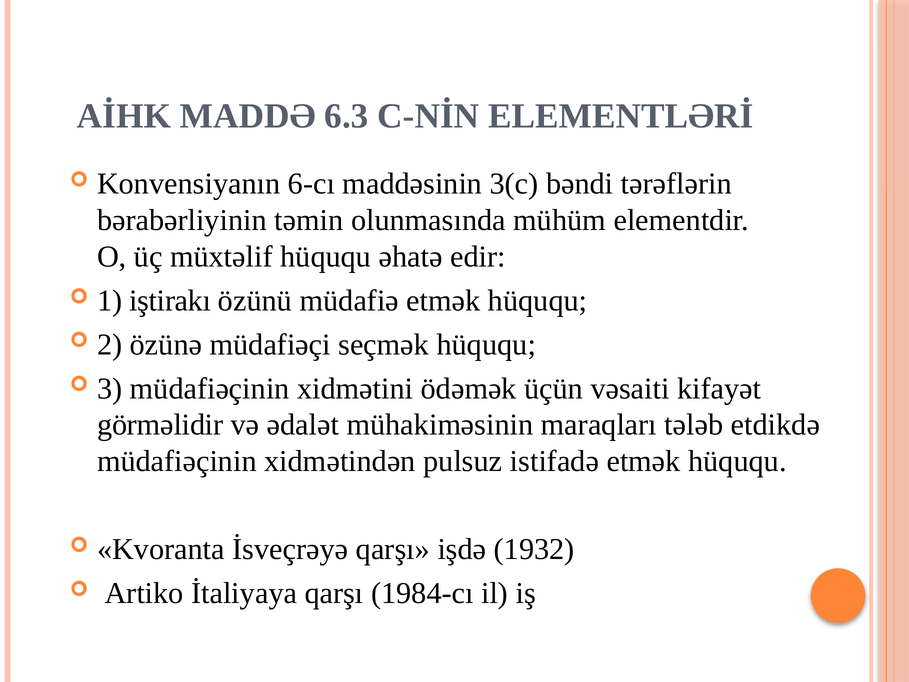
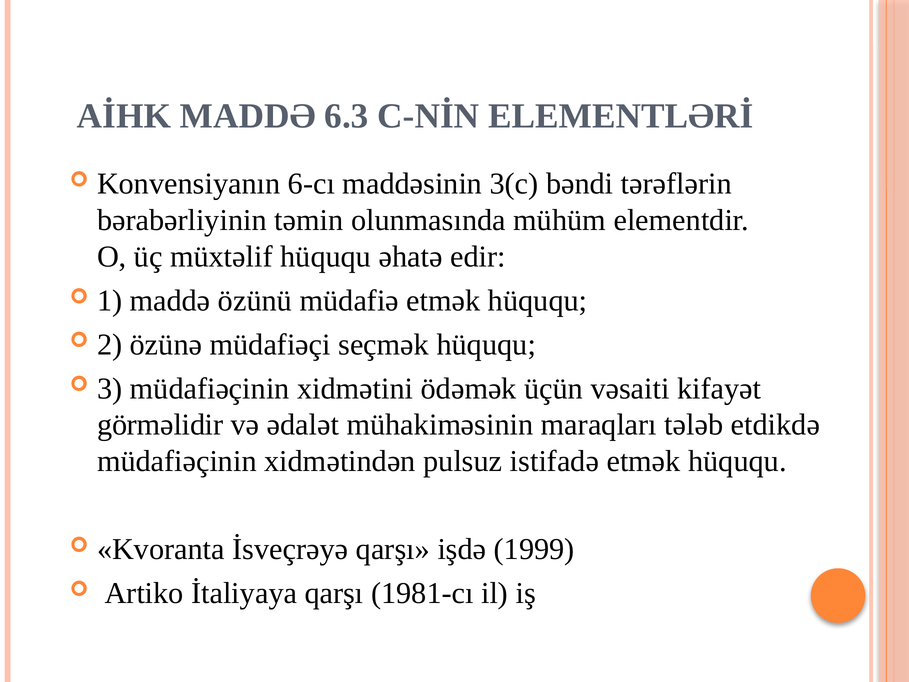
1 iştirakı: iştirakı -> maddə (170, 301)
1932: 1932 -> 1999 (534, 549)
1984-cı: 1984-cı -> 1981-cı (422, 593)
